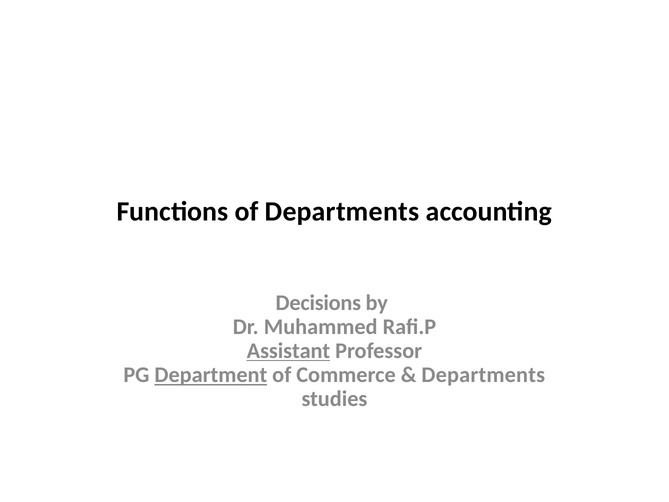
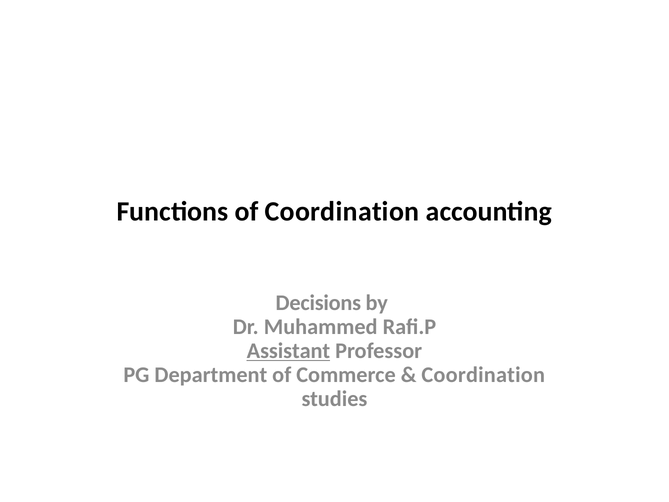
of Departments: Departments -> Coordination (342, 212)
Department underline: present -> none (211, 375)
Departments: Departments -> Coordination (483, 375)
